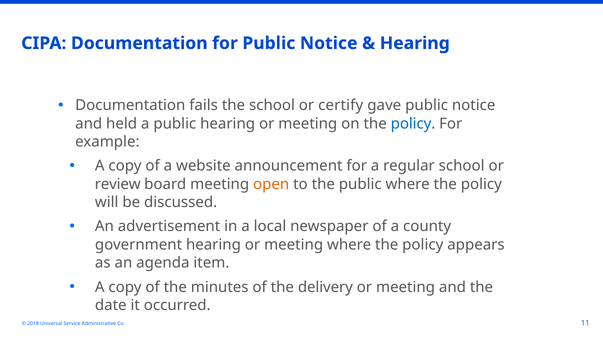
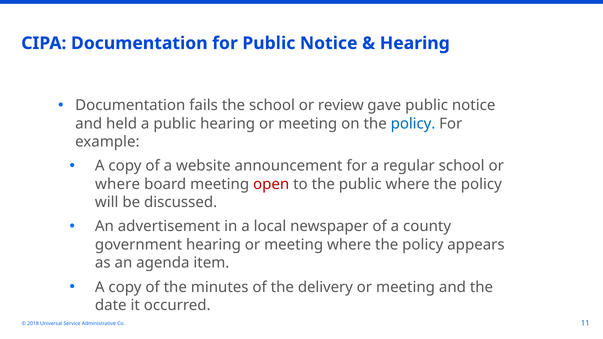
certify: certify -> review (341, 106)
review: review -> where (118, 184)
open colour: orange -> red (271, 184)
